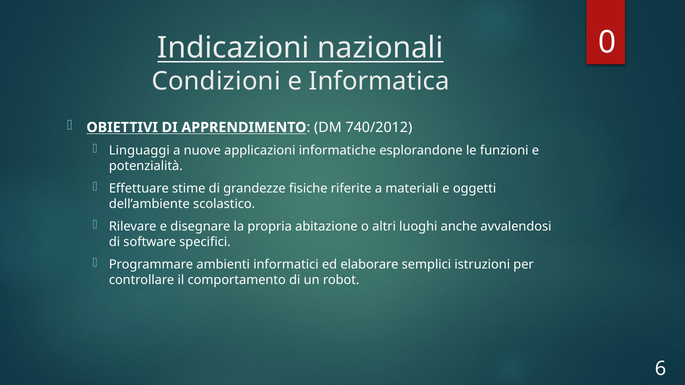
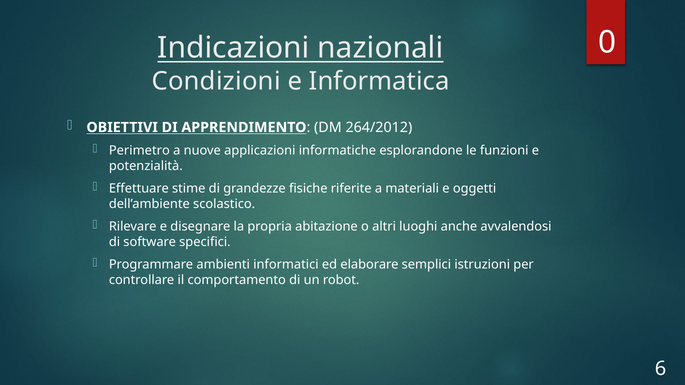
740/2012: 740/2012 -> 264/2012 (379, 128)
Linguaggi: Linguaggi -> Perimetro (139, 151)
